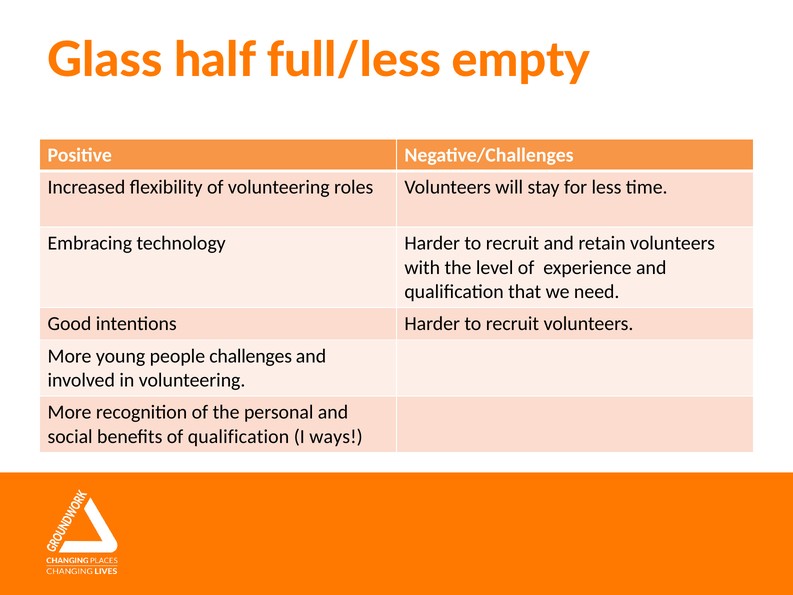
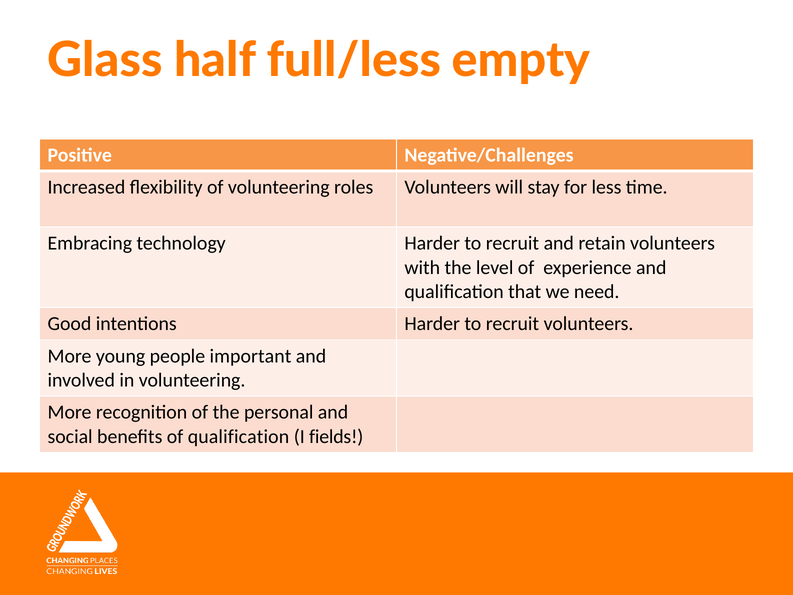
challenges: challenges -> important (250, 356)
ways: ways -> fields (336, 436)
